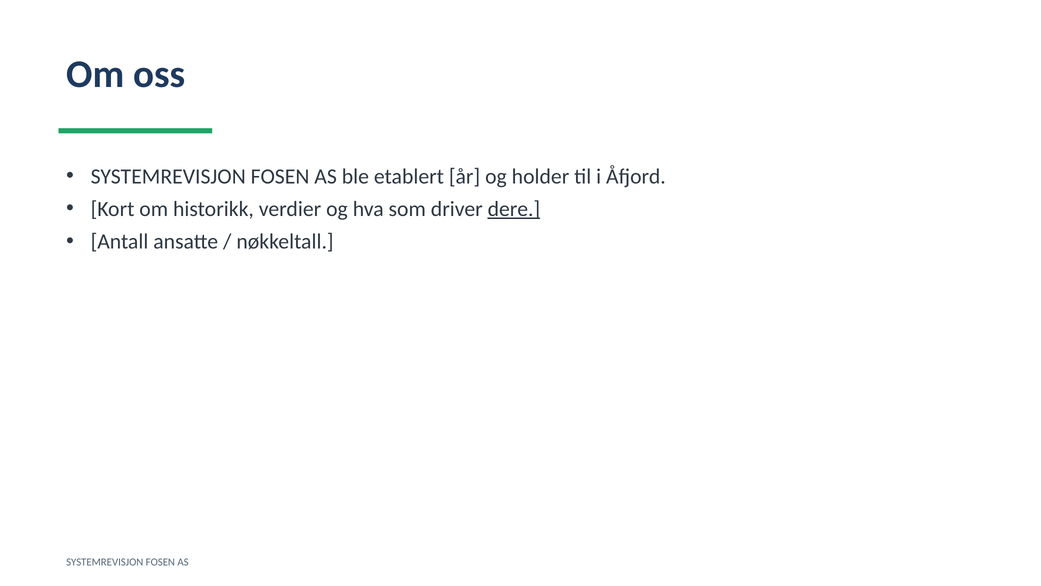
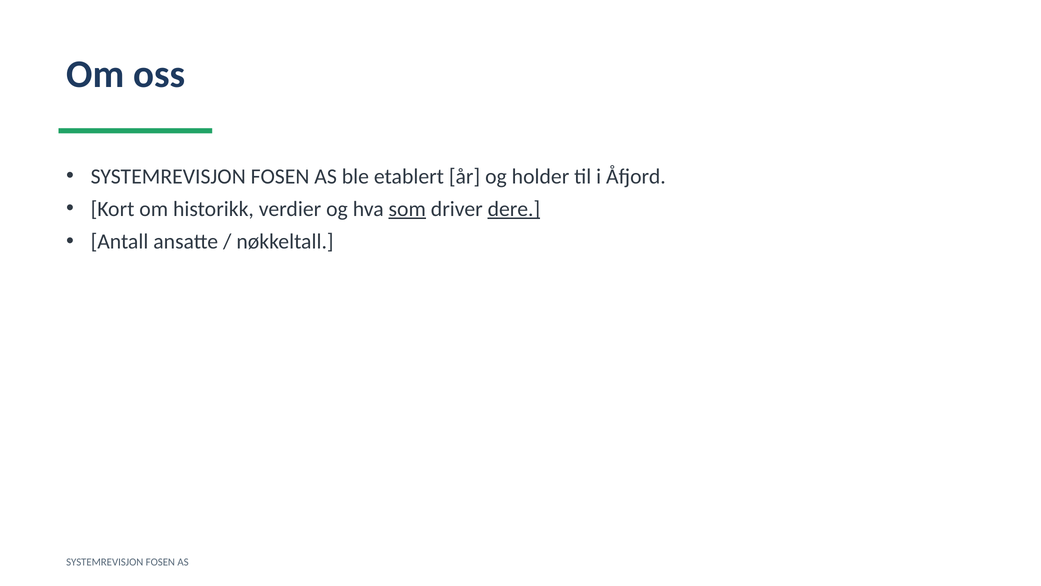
som underline: none -> present (407, 209)
